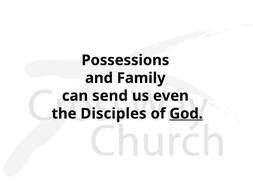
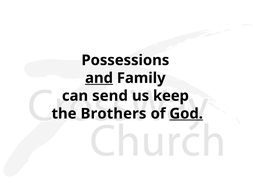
and underline: none -> present (99, 78)
even: even -> keep (171, 96)
Disciples: Disciples -> Brothers (113, 113)
